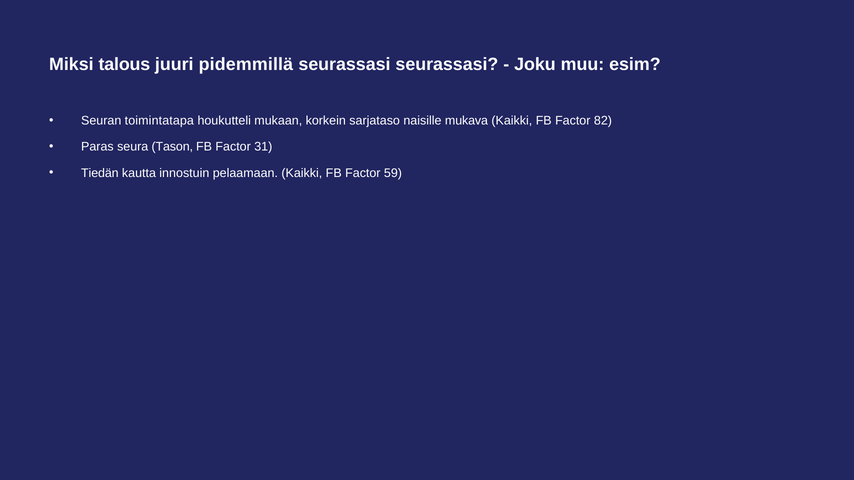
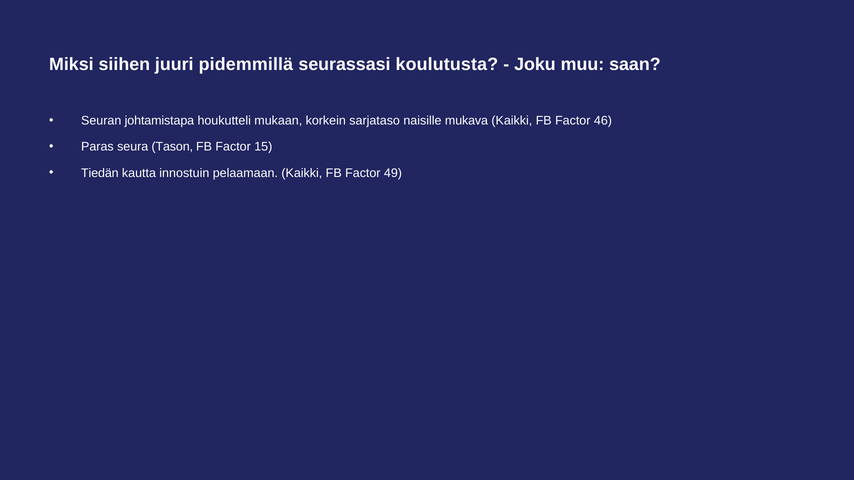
talous: talous -> siihen (124, 65)
seurassasi seurassasi: seurassasi -> koulutusta (447, 65)
esim: esim -> saan (635, 65)
toimintatapa: toimintatapa -> johtamistapa (159, 121)
82: 82 -> 46 (603, 121)
31: 31 -> 15 (263, 147)
59: 59 -> 49 (393, 173)
